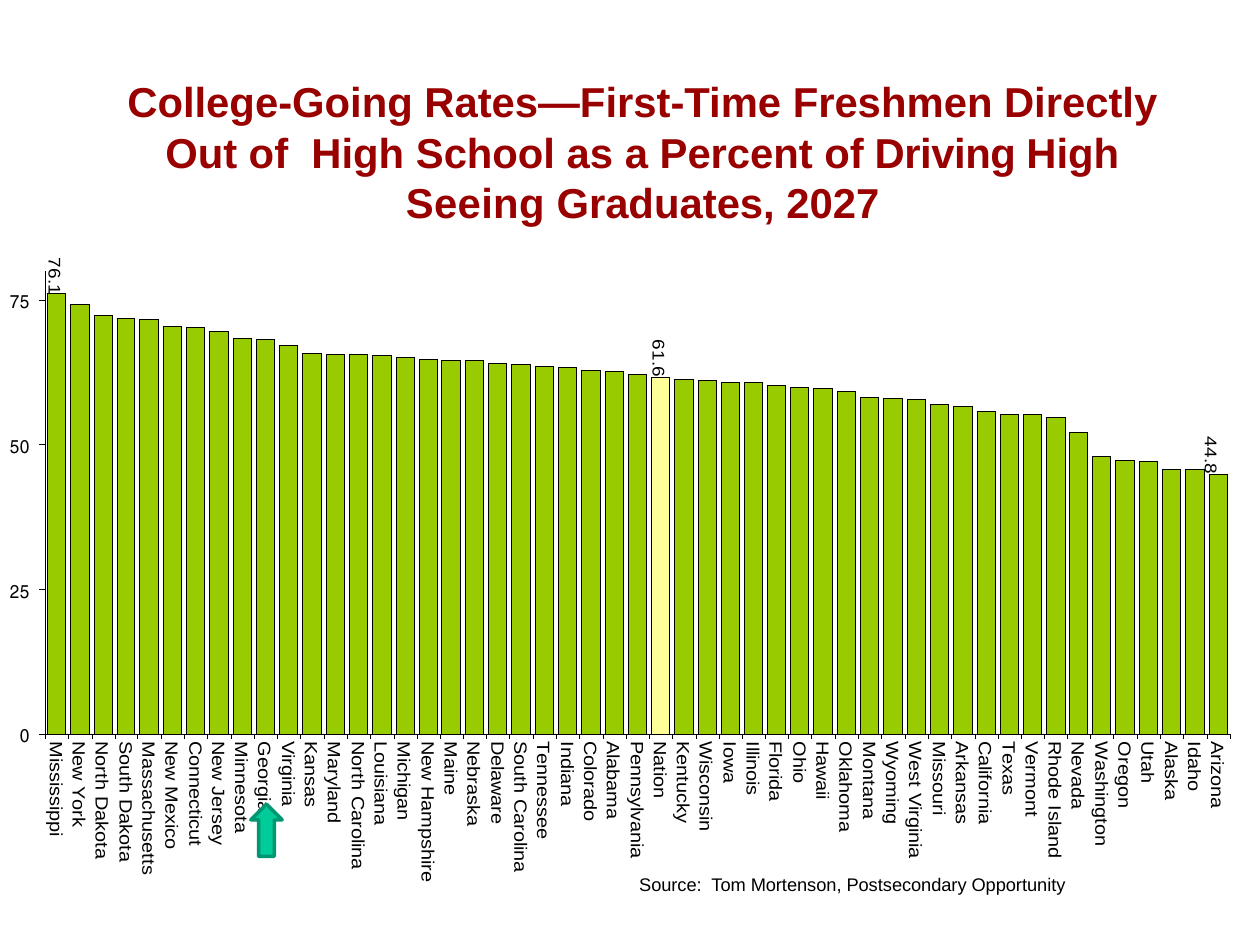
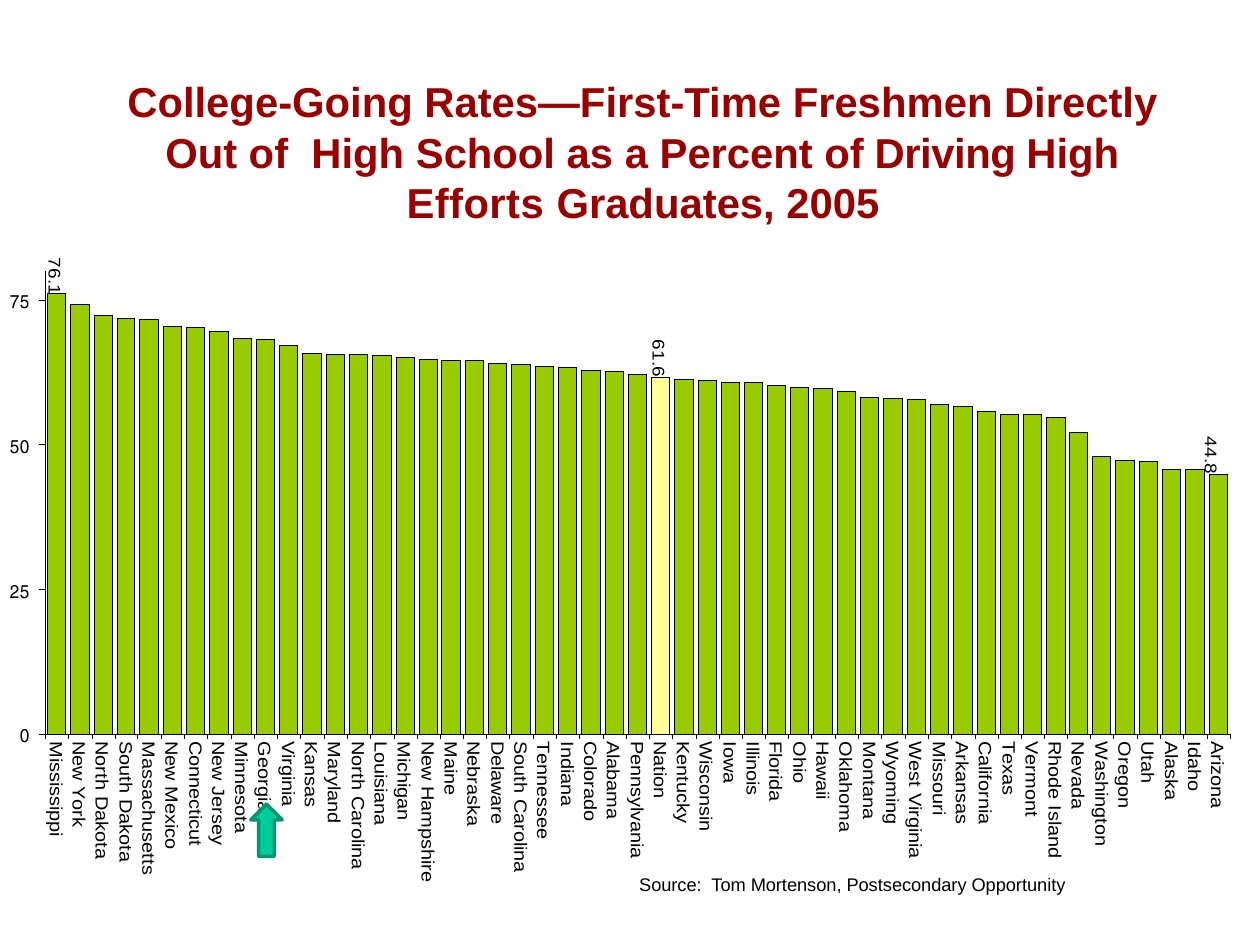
Seeing: Seeing -> Efforts (475, 205)
2027: 2027 -> 2005 (833, 205)
